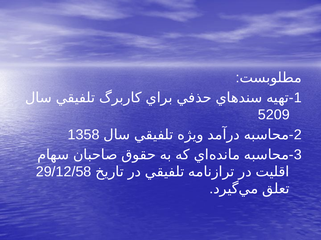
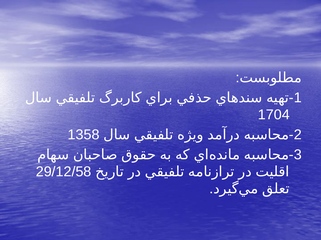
5209: 5209 -> 1704 (274, 115)
